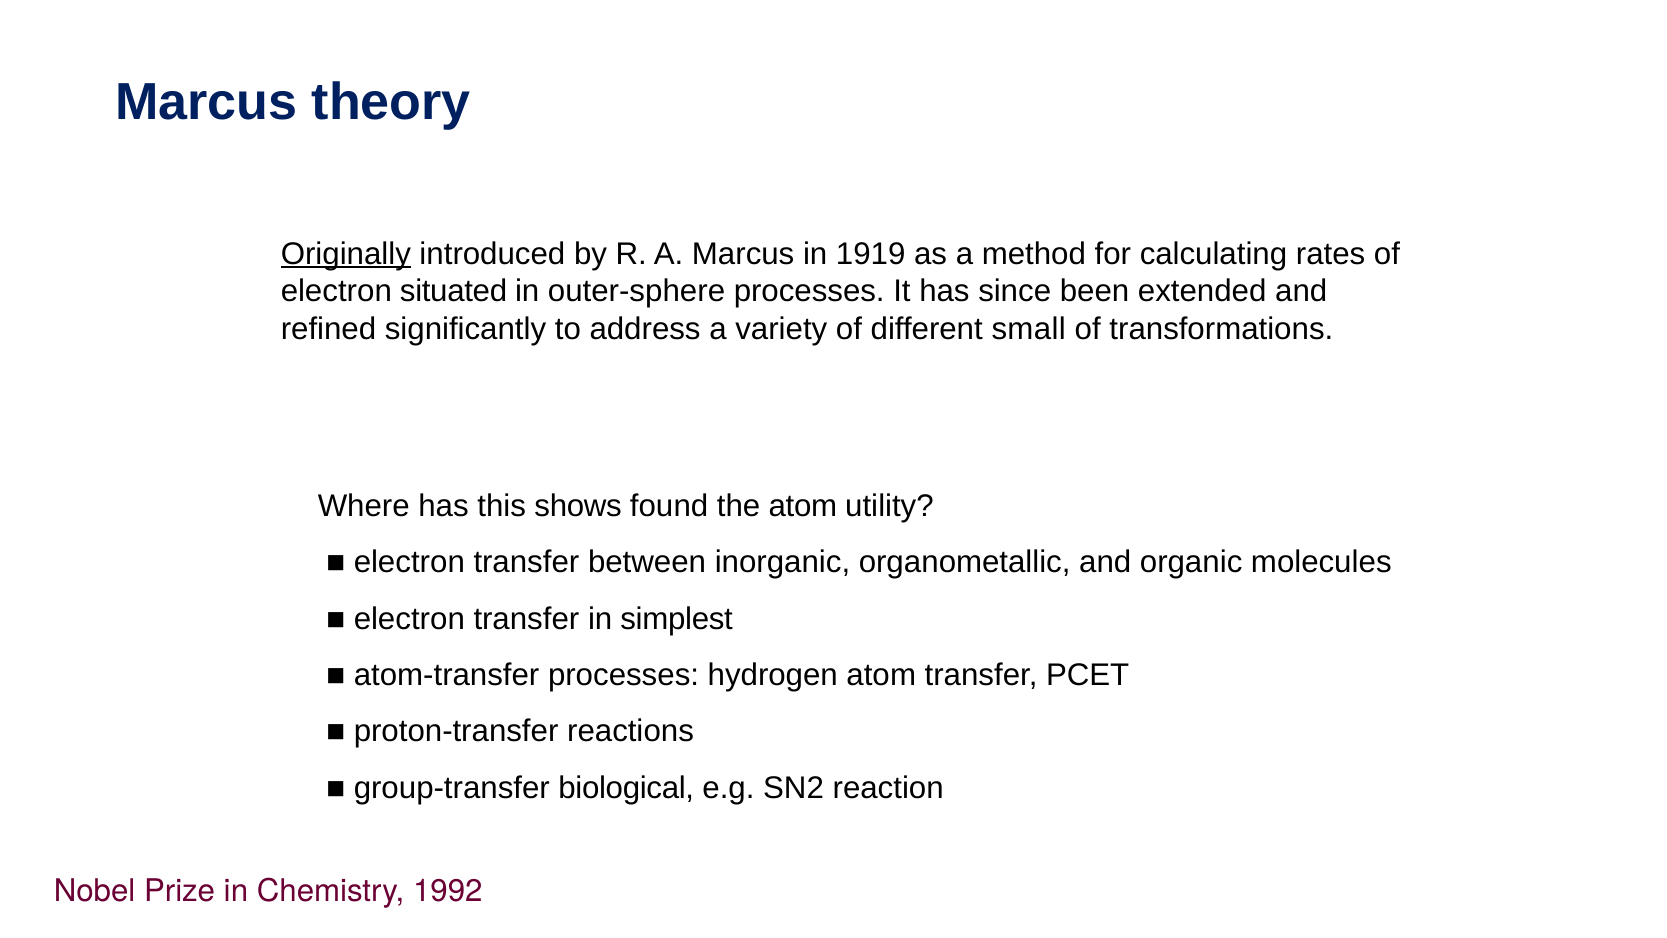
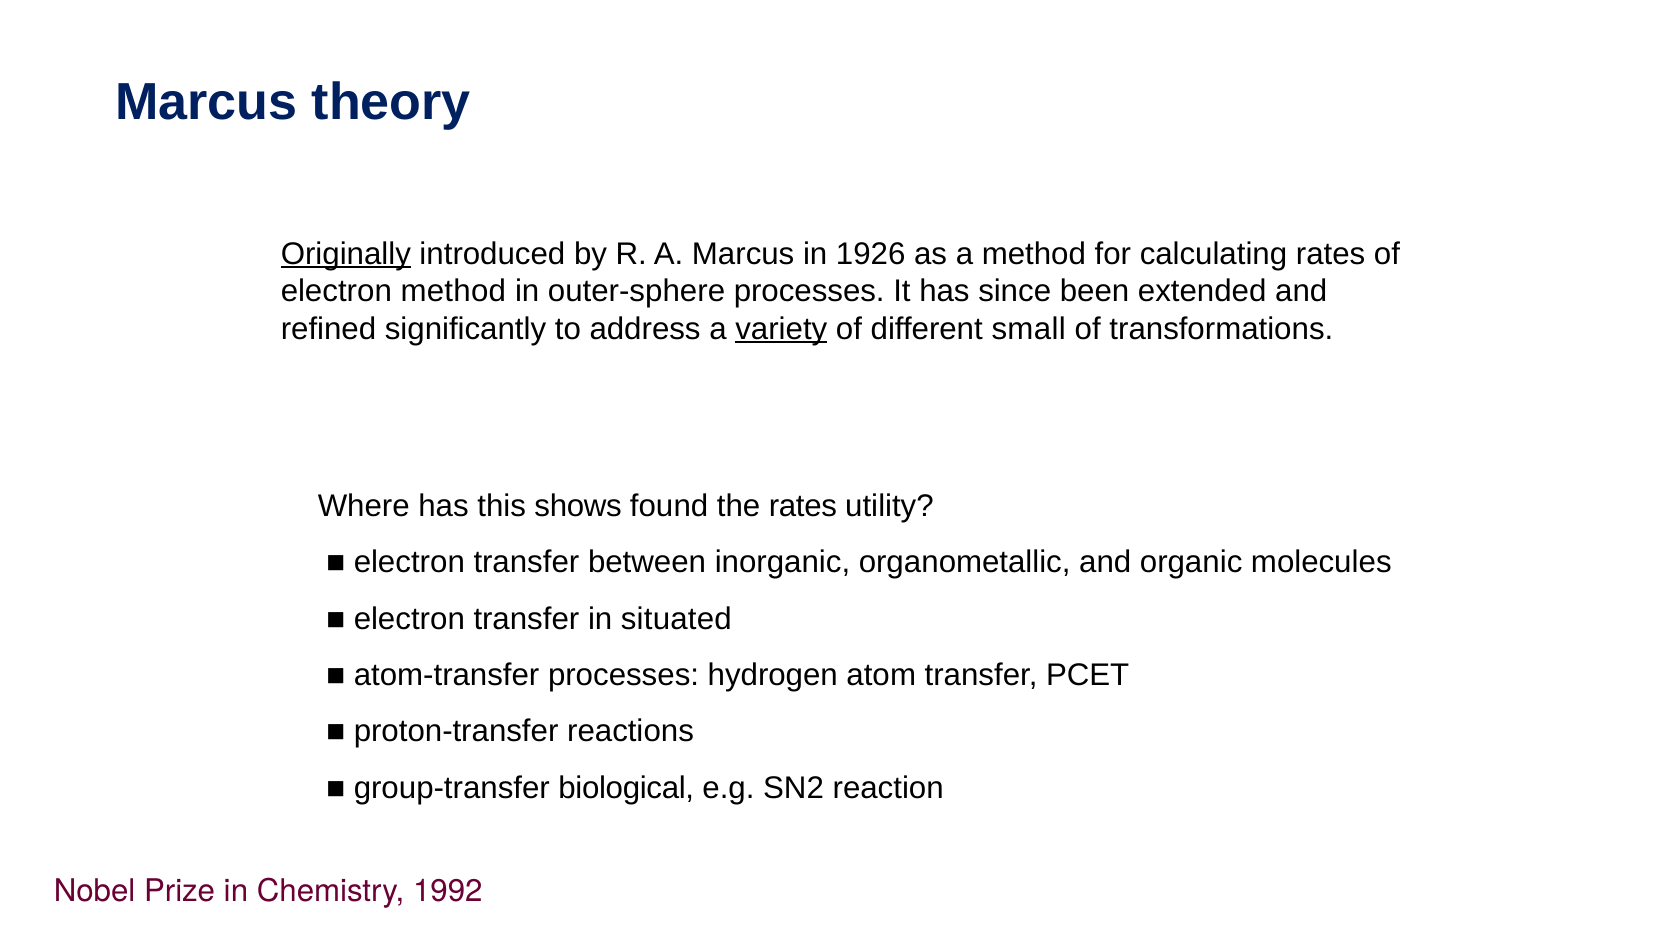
1919: 1919 -> 1926 (871, 254)
electron situated: situated -> method (453, 291)
variety underline: none -> present (781, 329)
the atom: atom -> rates (803, 506)
simplest: simplest -> situated (676, 619)
